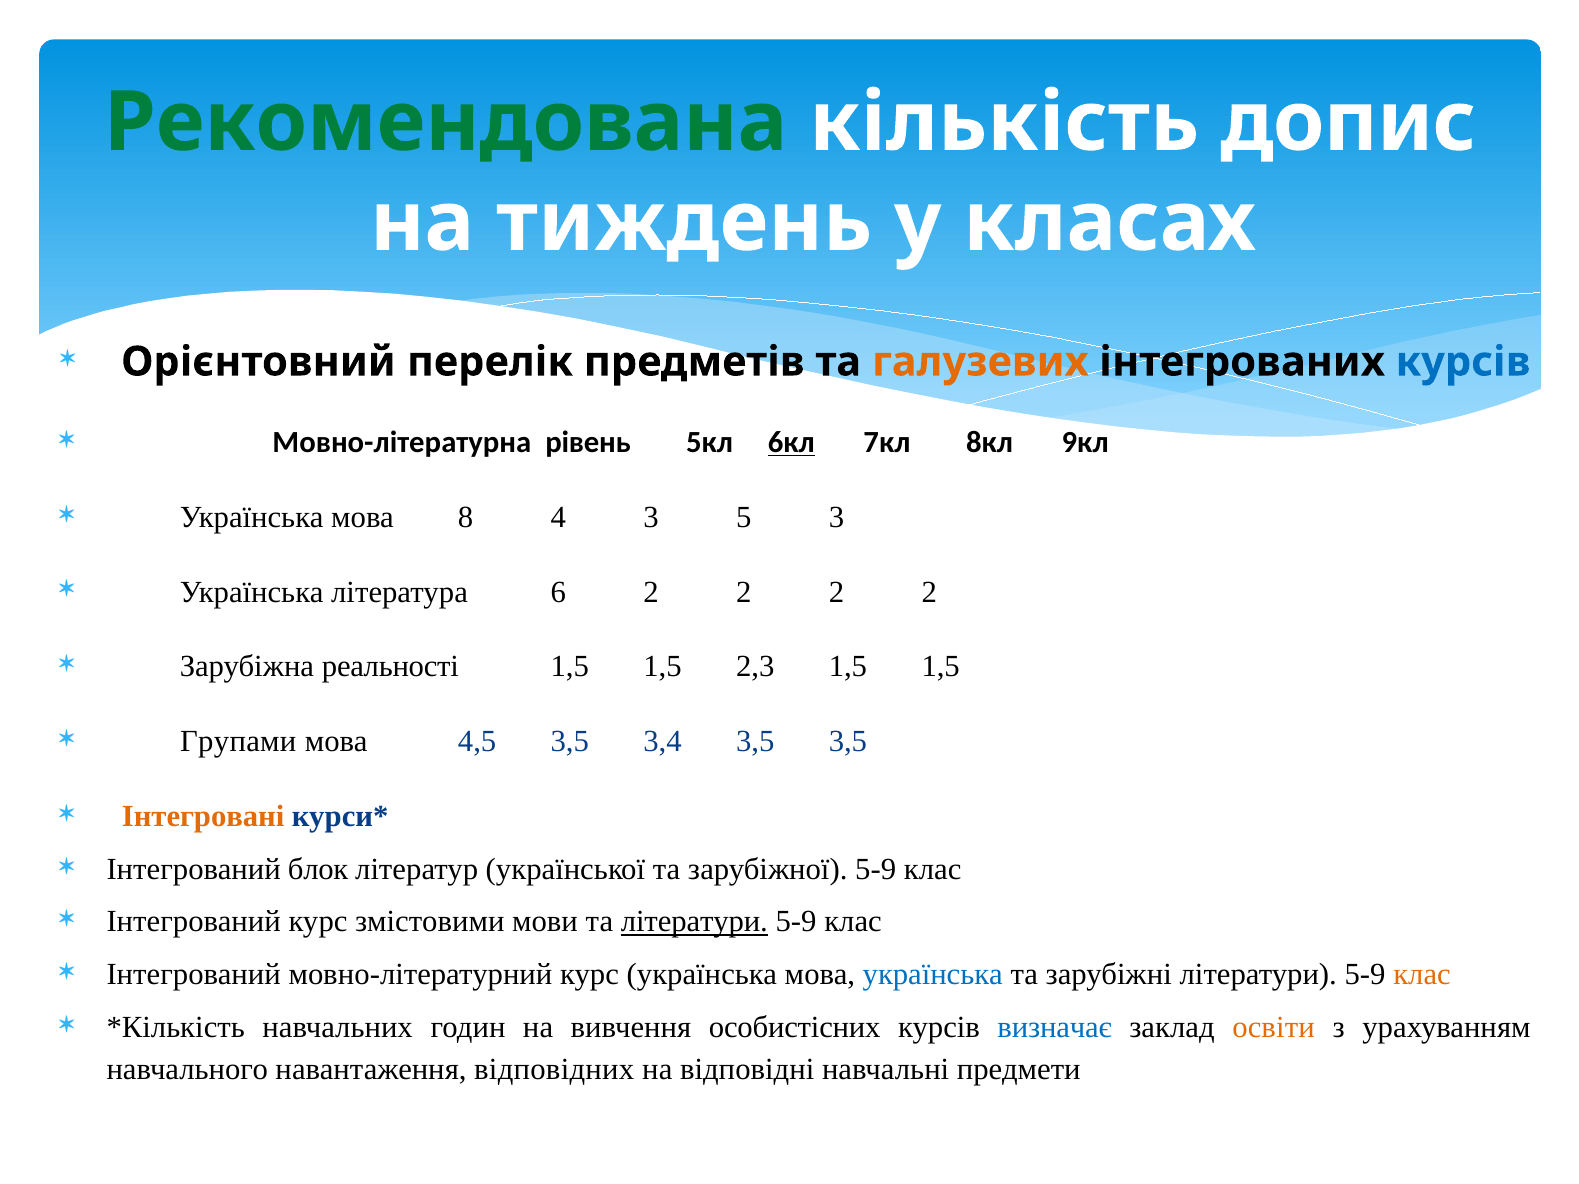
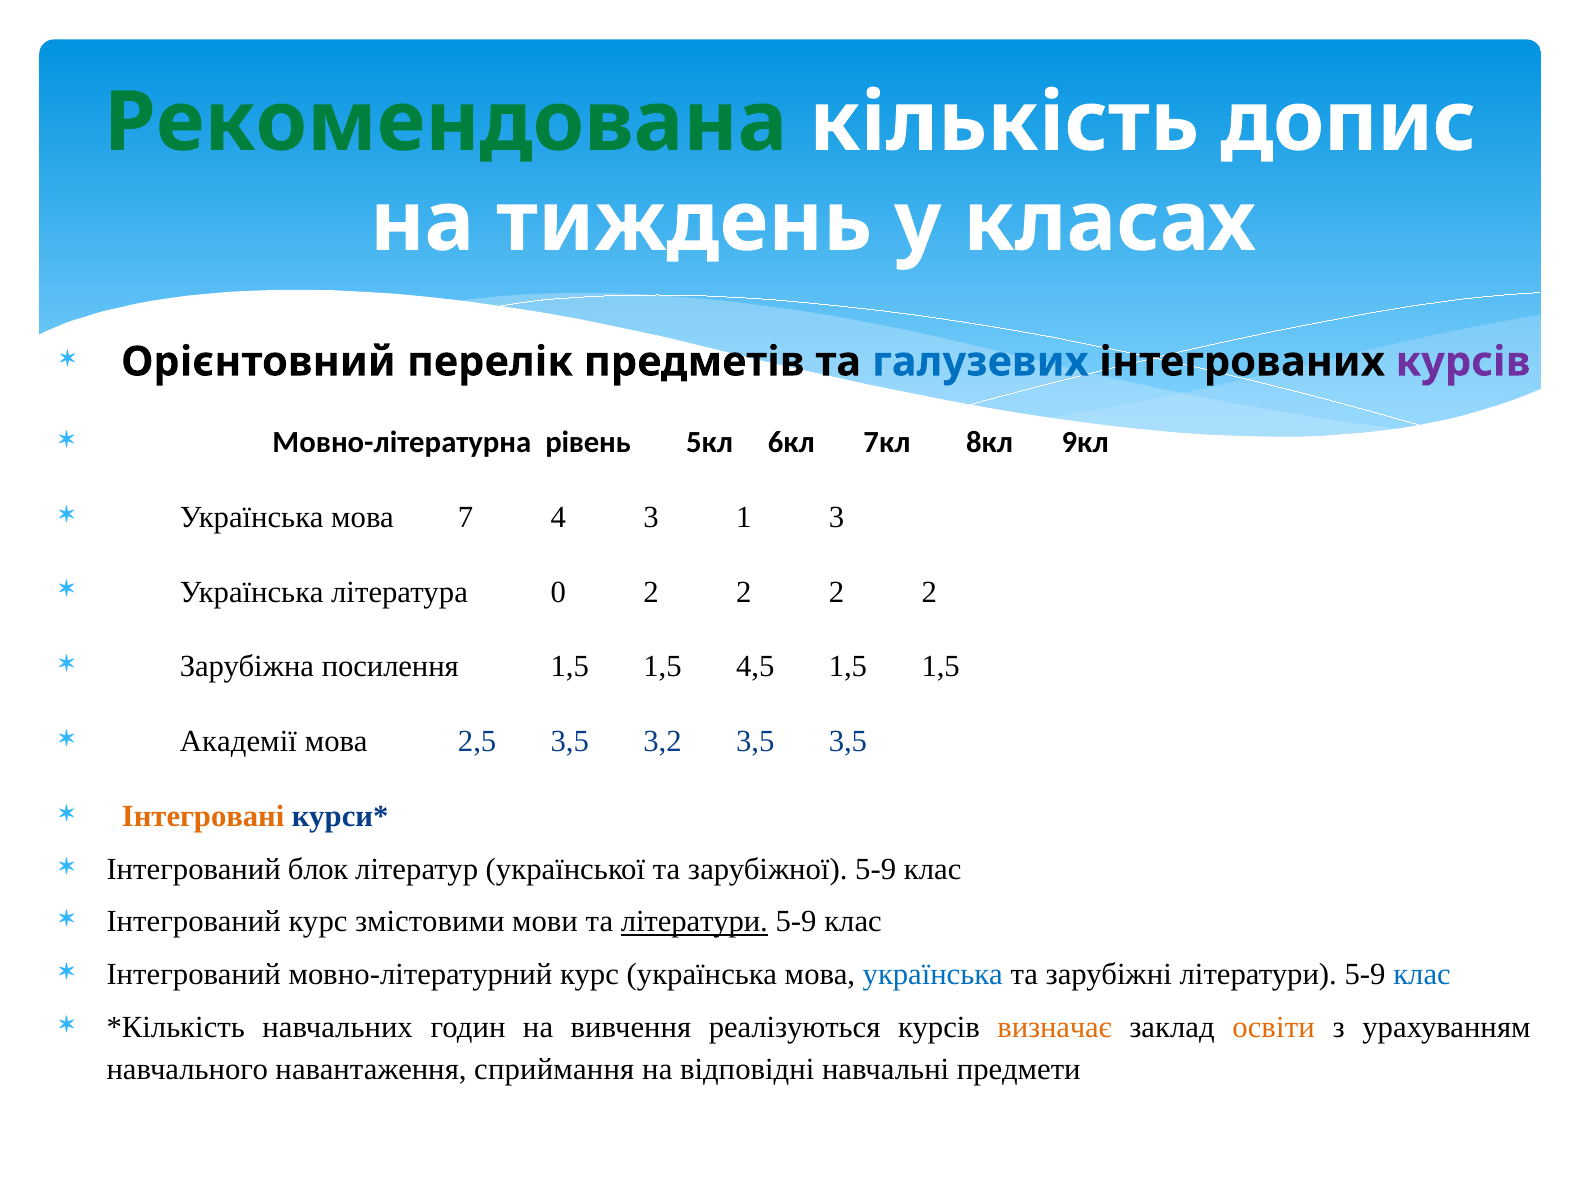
галузевих colour: orange -> blue (980, 362)
курсів colour: blue -> purple (1463, 362)
6кл underline: present -> none (791, 442)
8: 8 -> 7 (466, 517)
5: 5 -> 1 (744, 517)
6: 6 -> 0 (558, 592)
реальності: реальності -> посилення (390, 667)
2,3: 2,3 -> 4,5 (755, 667)
Групами: Групами -> Академії (238, 742)
4,5: 4,5 -> 2,5 (477, 742)
3,4: 3,4 -> 3,2 (663, 742)
клас colour: orange -> blue (1422, 975)
особистісних: особистісних -> реалізуються (795, 1028)
визначає colour: blue -> orange (1055, 1028)
відповідних: відповідних -> сприймання (554, 1070)
